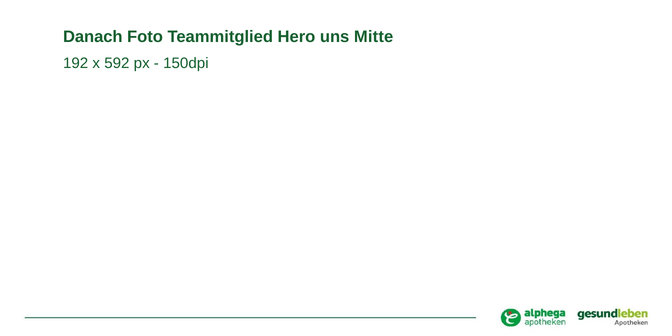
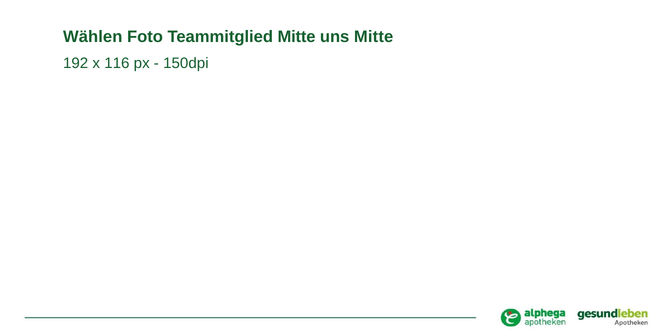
Danach: Danach -> Wählen (93, 37)
Teammitglied Hero: Hero -> Mitte (297, 37)
592: 592 -> 116 (117, 63)
